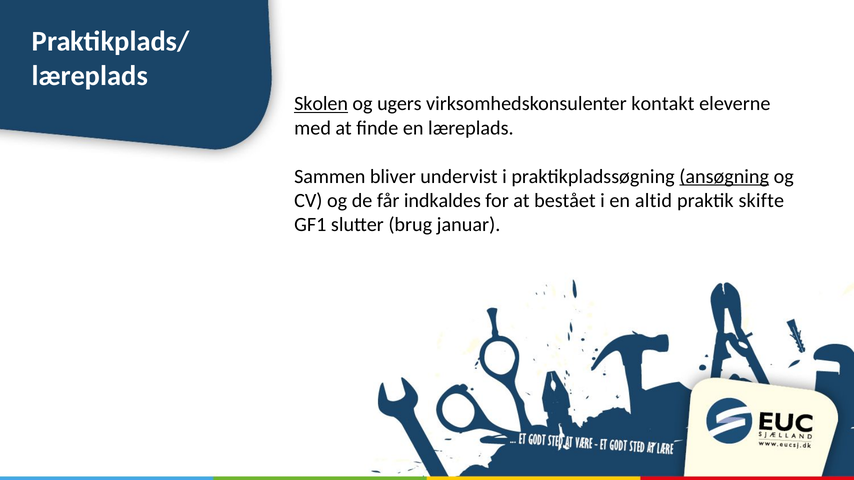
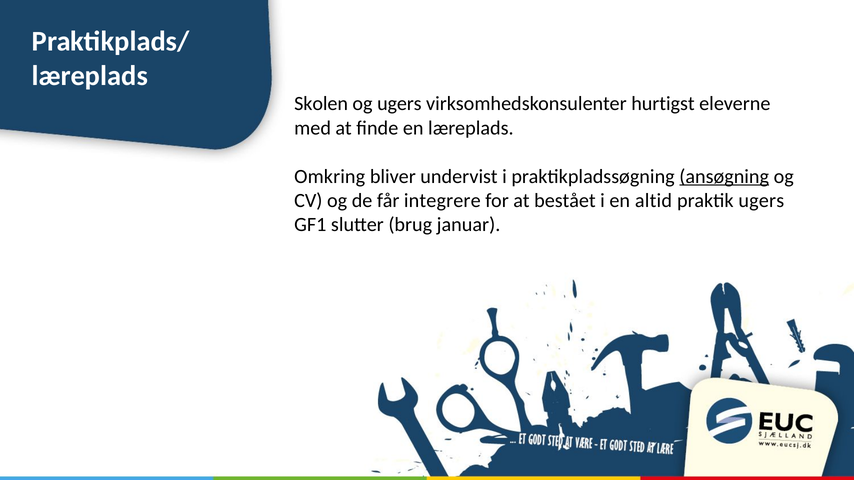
Skolen underline: present -> none (321, 104)
kontakt: kontakt -> hurtigst (663, 104)
Sammen: Sammen -> Omkring (330, 177)
indkaldes: indkaldes -> integrere (442, 201)
praktik skifte: skifte -> ugers (761, 201)
